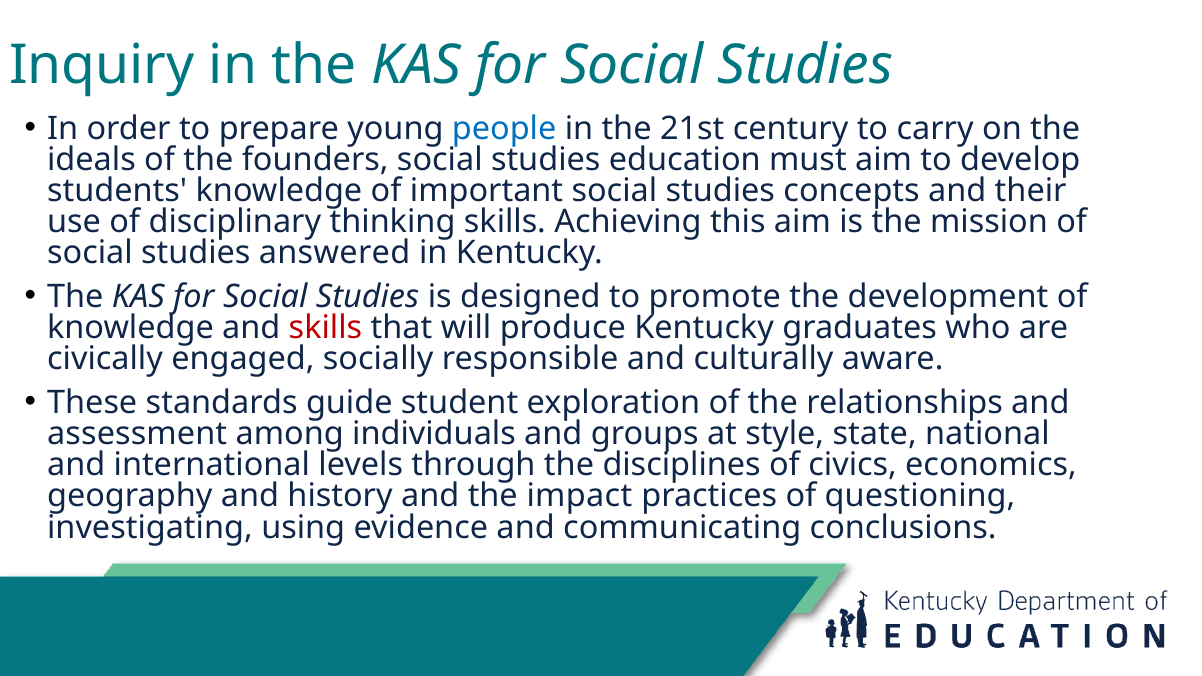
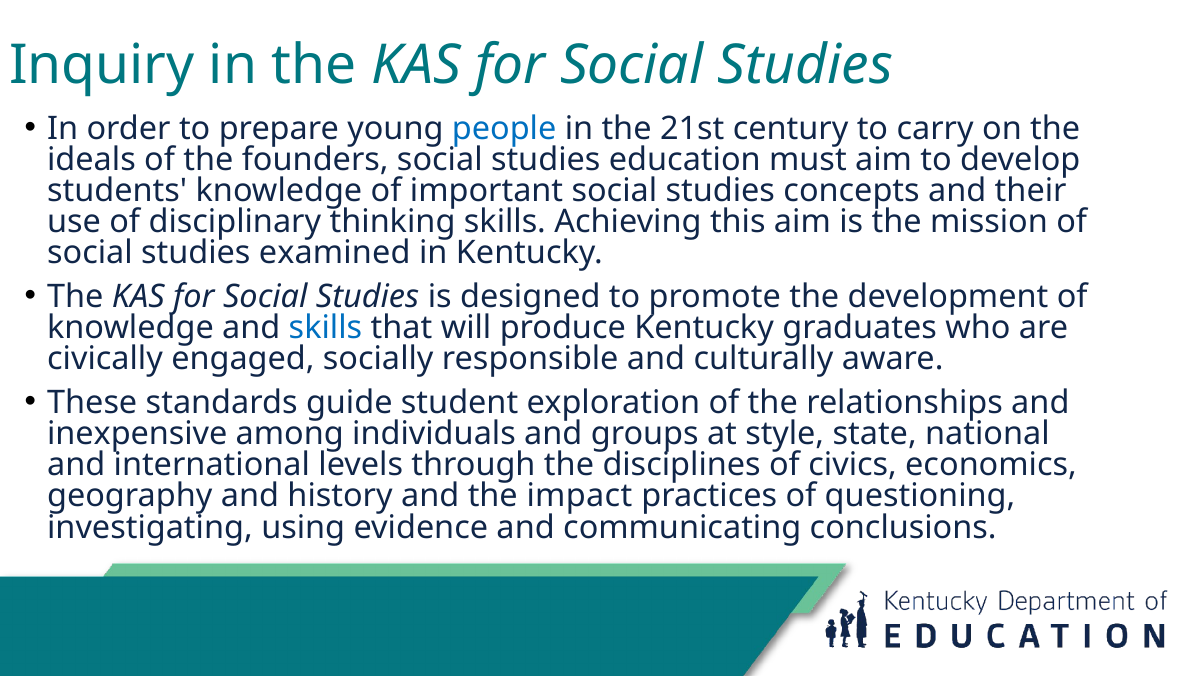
answered: answered -> examined (335, 253)
skills colour: red -> blue (325, 328)
assessment: assessment -> inexpensive (137, 434)
